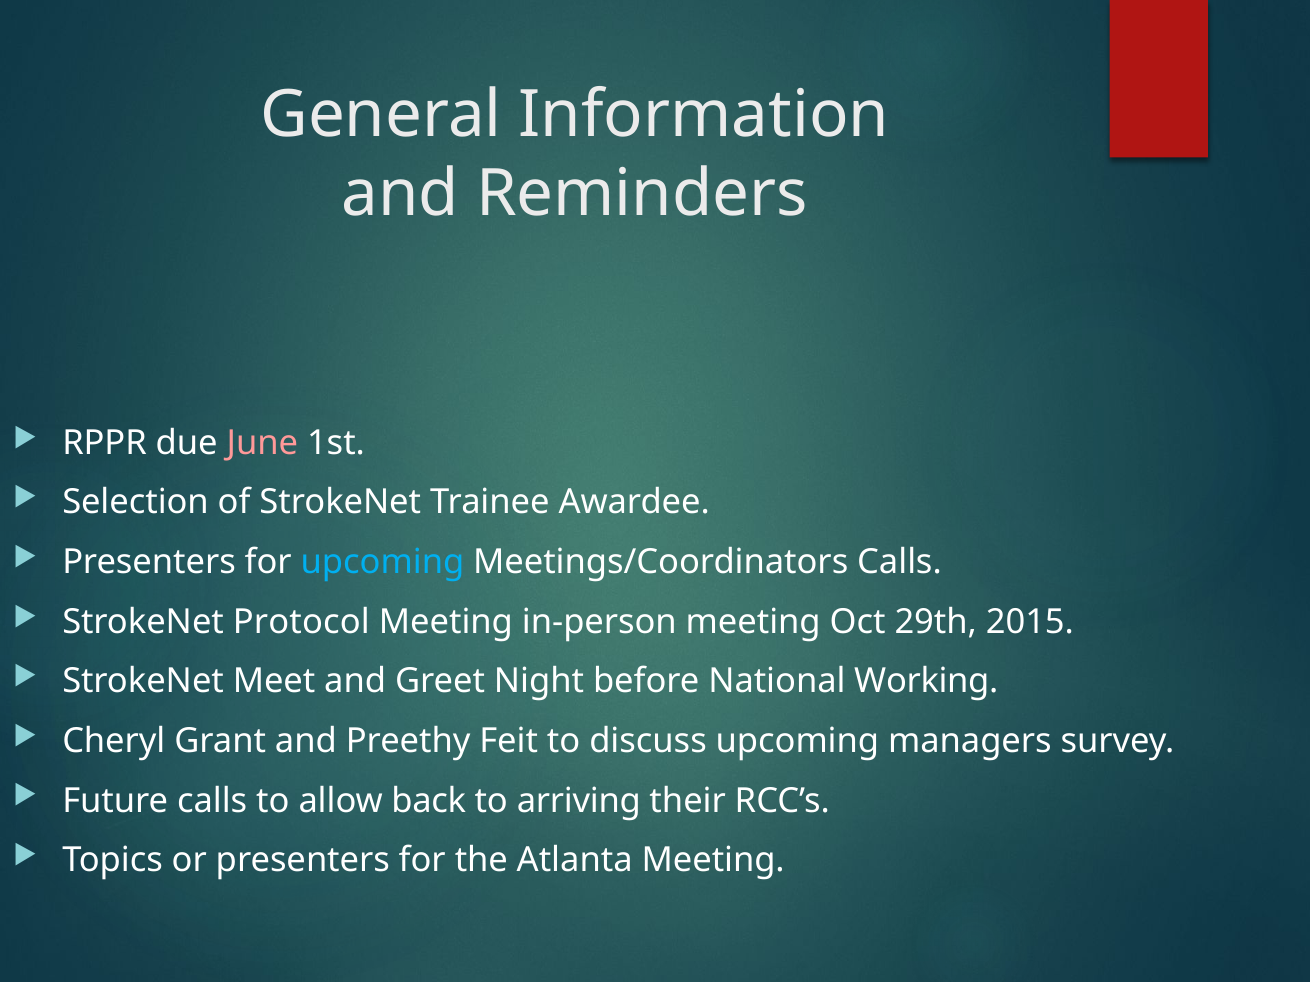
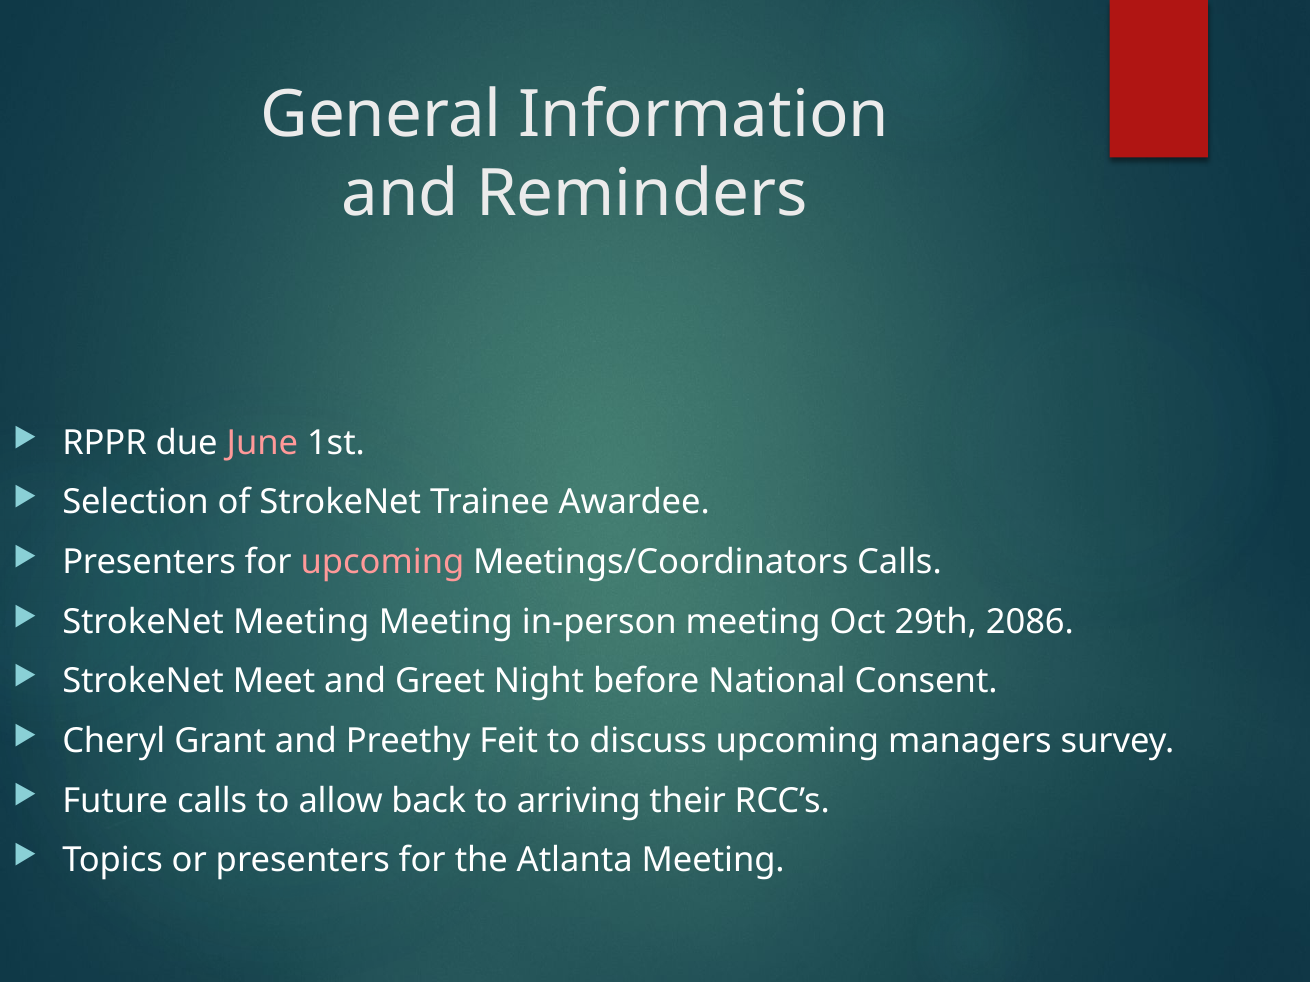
upcoming colour: light blue -> pink (382, 563)
StrokeNet Protocol: Protocol -> Meeting (301, 622)
2015: 2015 -> 2086 (1030, 622)
Working: Working -> Consent (926, 682)
